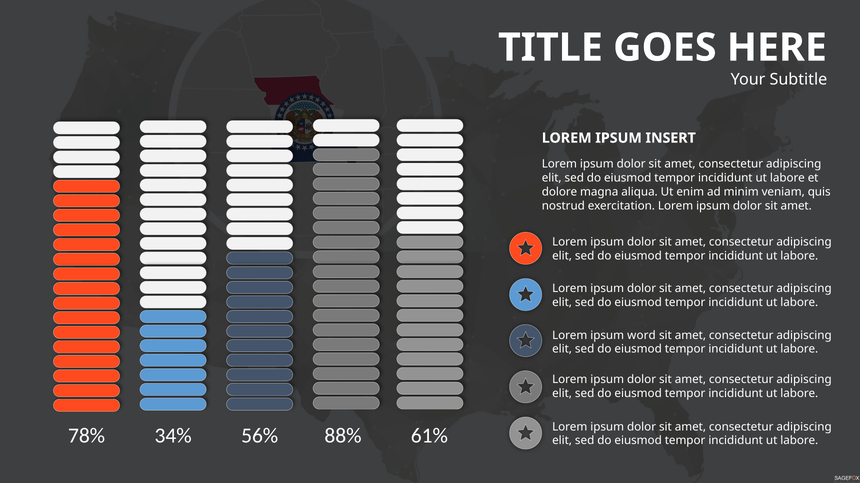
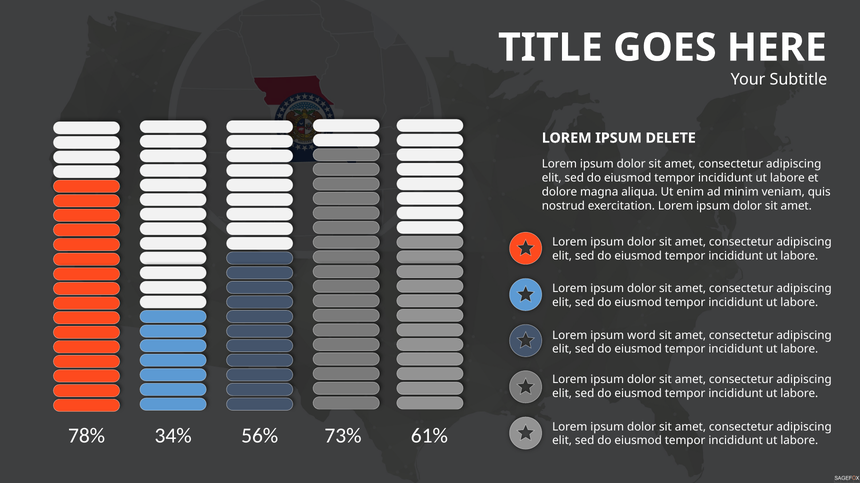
INSERT: INSERT -> DELETE (671, 138)
88%: 88% -> 73% (343, 436)
